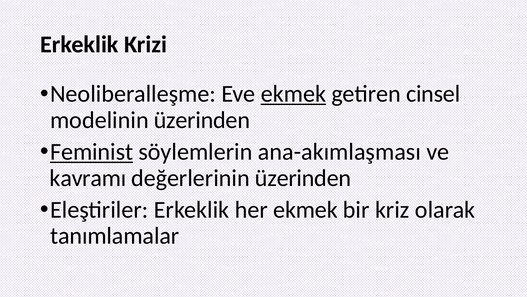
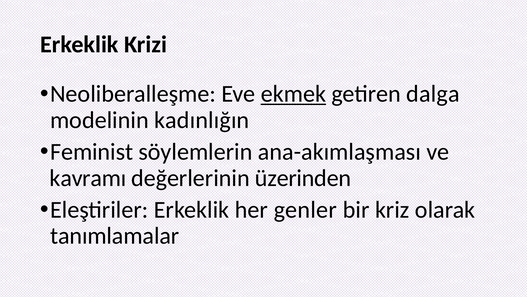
cinsel: cinsel -> dalga (433, 94)
modelinin üzerinden: üzerinden -> kadınlığın (202, 120)
Feminist underline: present -> none (92, 152)
her ekmek: ekmek -> genler (305, 209)
